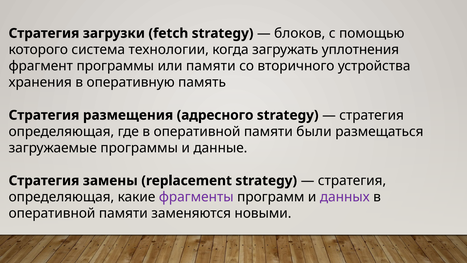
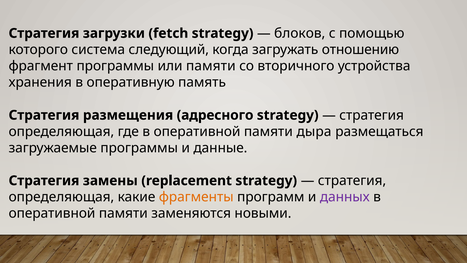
технологии: технологии -> следующий (169, 50)
уплотнения: уплотнения -> отношению (360, 50)
были: были -> дыра (314, 131)
фрагменты colour: purple -> orange (196, 197)
